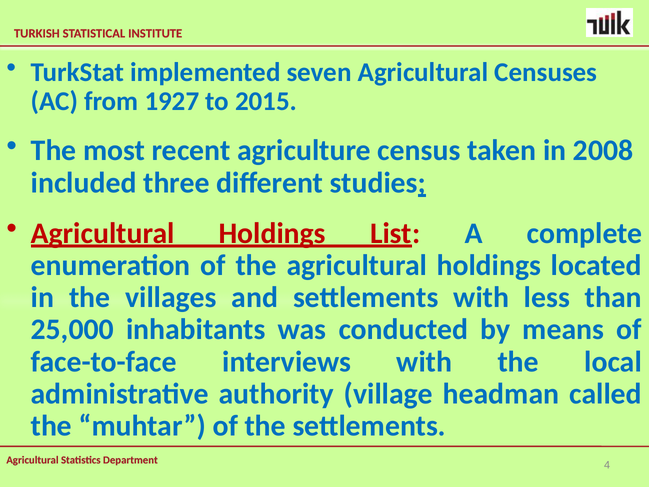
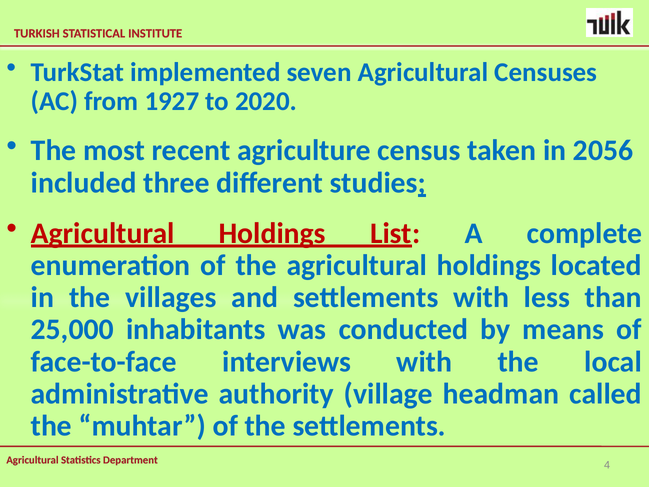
2015: 2015 -> 2020 (266, 101)
2008: 2008 -> 2056 (603, 151)
